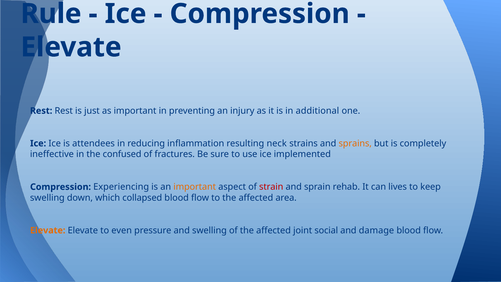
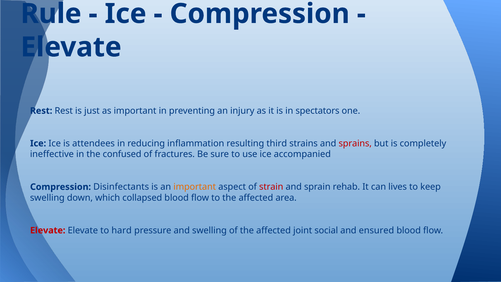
additional: additional -> spectators (318, 111)
neck: neck -> third (277, 143)
sprains colour: orange -> red (355, 143)
implemented: implemented -> accompanied (302, 154)
Experiencing: Experiencing -> Disinfectants (121, 187)
Elevate colour: orange -> red (48, 230)
even: even -> hard (122, 230)
damage: damage -> ensured (376, 230)
